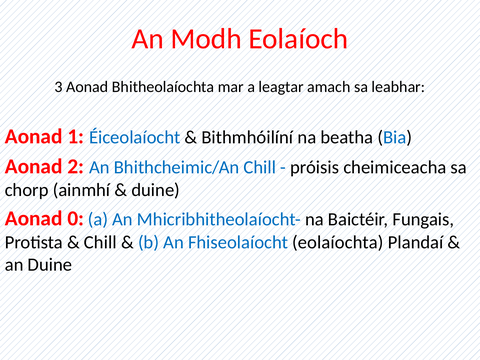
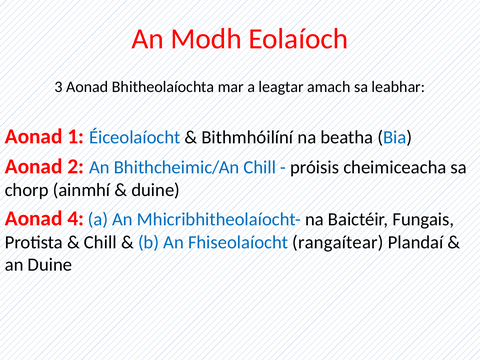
0: 0 -> 4 (76, 219)
eolaíochta: eolaíochta -> rangaítear (338, 242)
